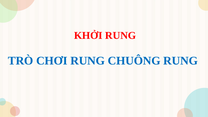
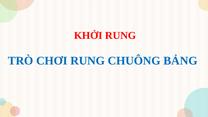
CHUÔNG RUNG: RUNG -> BẢNG (180, 61)
